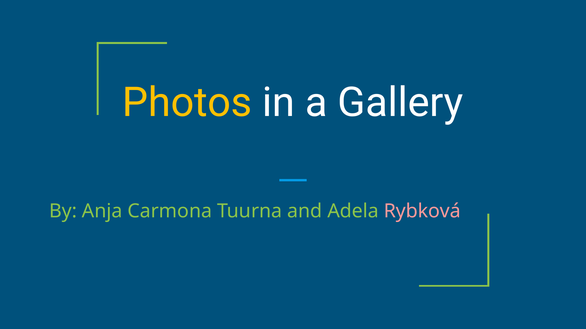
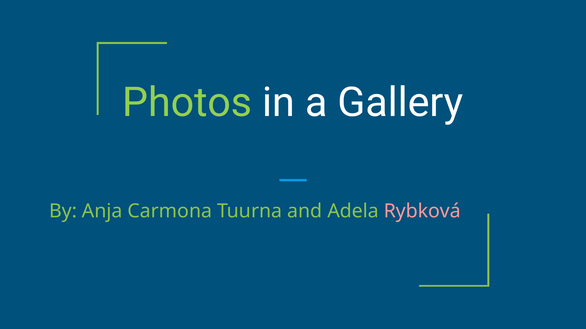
Photos colour: yellow -> light green (187, 103)
